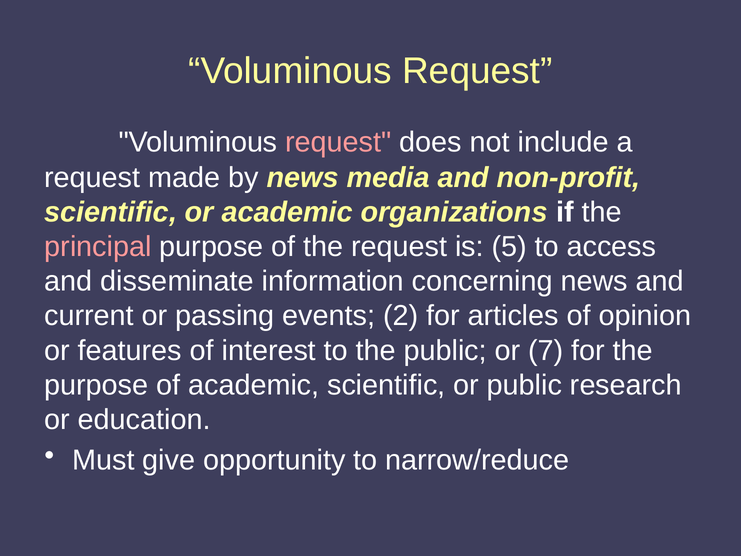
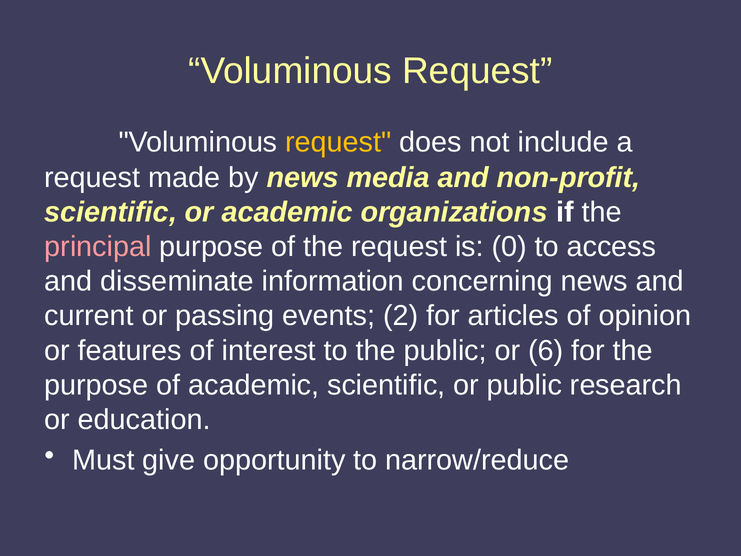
request colour: pink -> yellow (338, 142)
5: 5 -> 0 (509, 247)
7: 7 -> 6 (546, 350)
